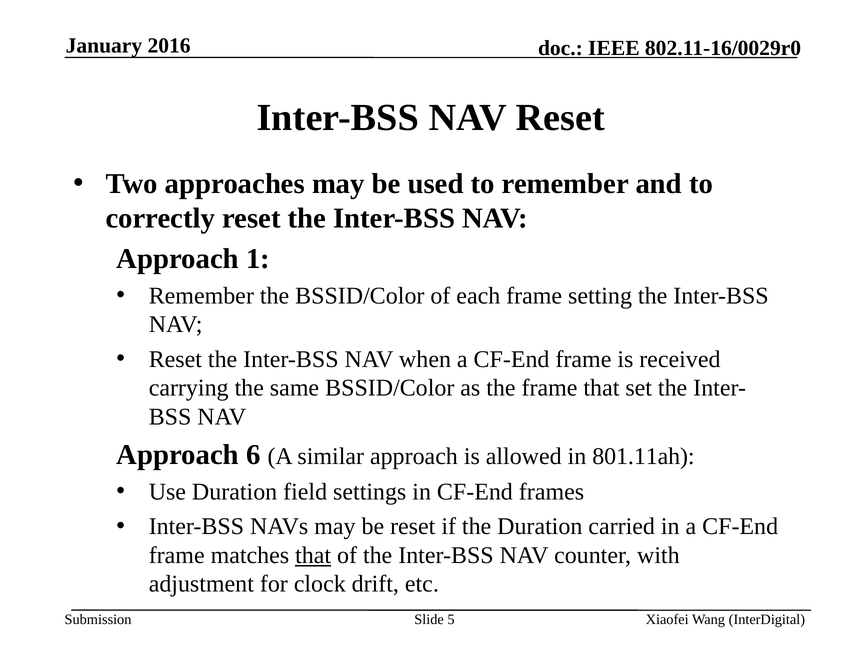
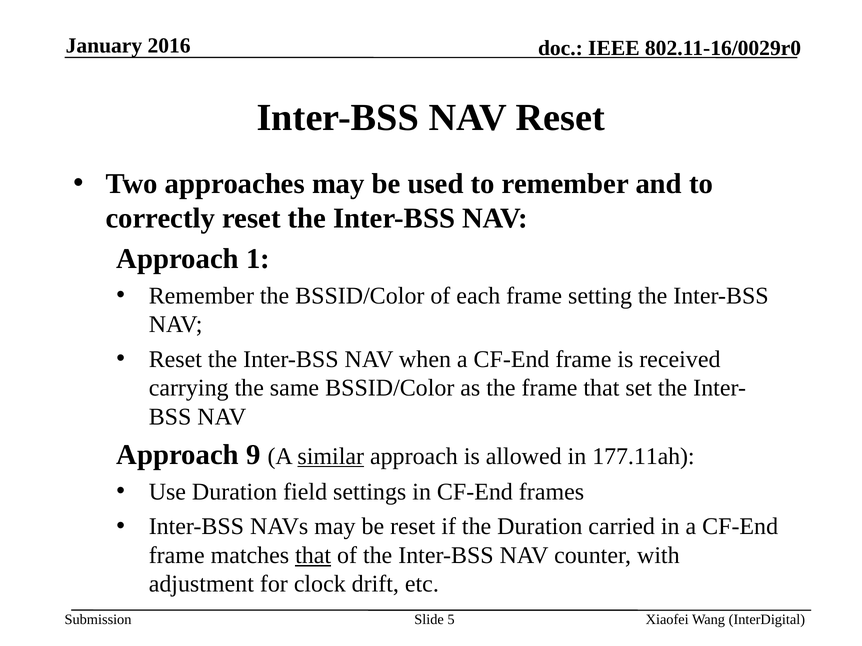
6: 6 -> 9 (253, 455)
similar underline: none -> present (331, 457)
801.11ah: 801.11ah -> 177.11ah (643, 457)
